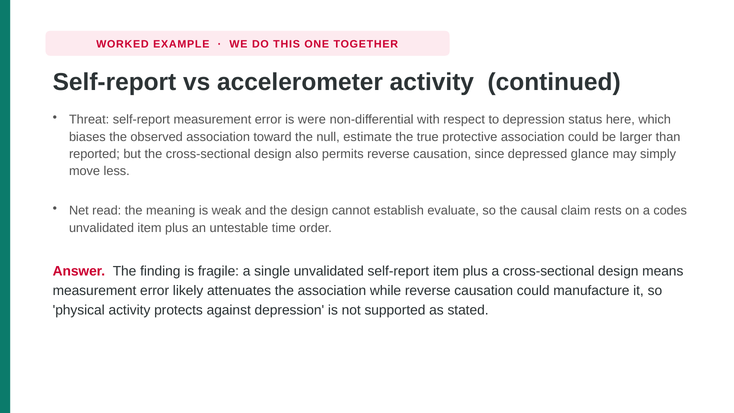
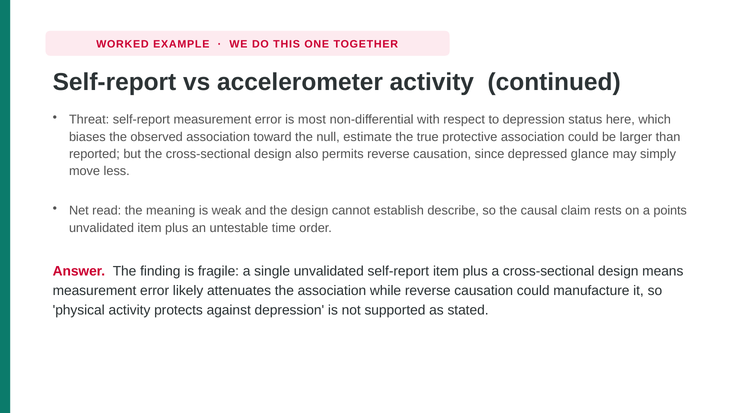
were: were -> most (312, 120)
evaluate: evaluate -> describe (453, 211)
codes: codes -> points (670, 211)
